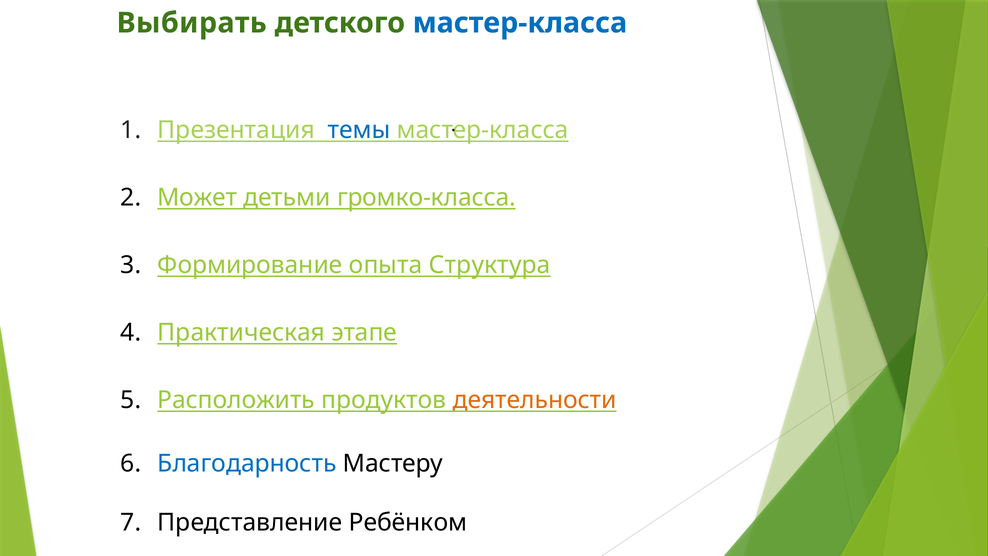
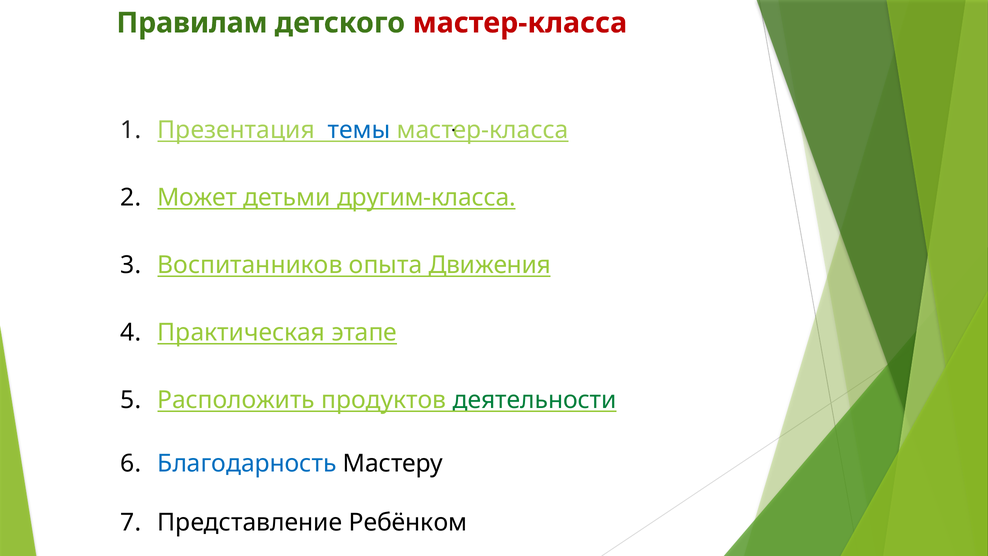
Выбирать: Выбирать -> Правилам (192, 23)
мастер-класса colour: blue -> red (520, 23)
громко-класса: громко-класса -> другим-класса (426, 197)
Формирование: Формирование -> Воспитанников (250, 265)
Структура: Структура -> Движения (490, 265)
деятельности colour: orange -> green (535, 400)
